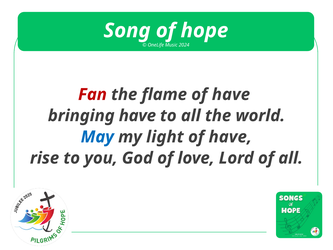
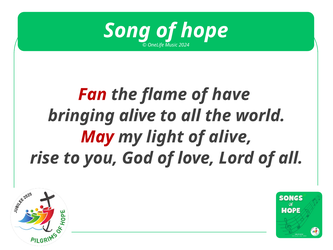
bringing have: have -> alive (137, 116)
May colour: blue -> red (97, 137)
have: have -> alive (230, 137)
